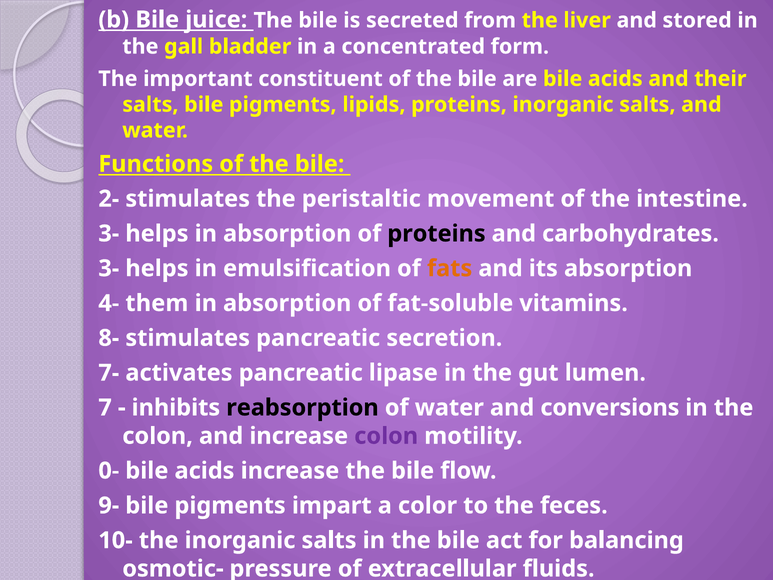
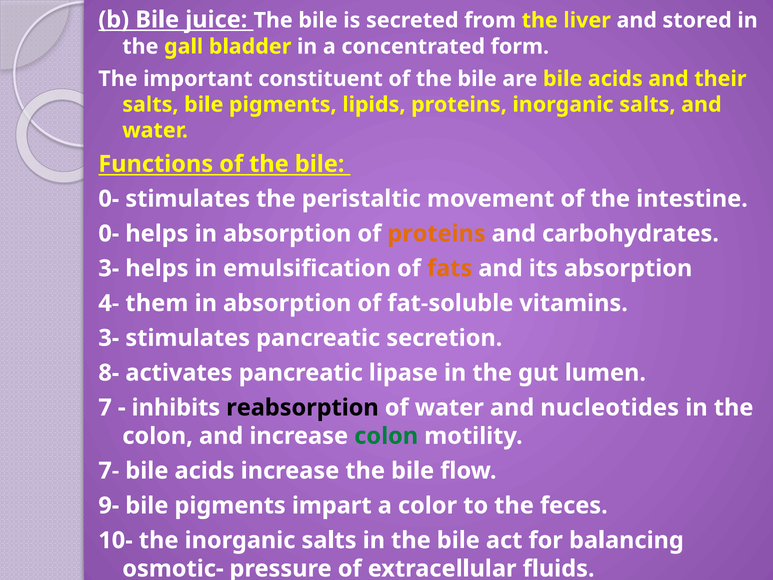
2-: 2- -> 0- (109, 199)
3-: 3- -> 0- (109, 234)
proteins colour: black -> orange (437, 234)
8-: 8- -> 3- (109, 338)
7-: 7- -> 8- (109, 373)
conversions: conversions -> nucleotides (610, 407)
colon colour: purple -> green (386, 436)
0-: 0- -> 7- (109, 471)
